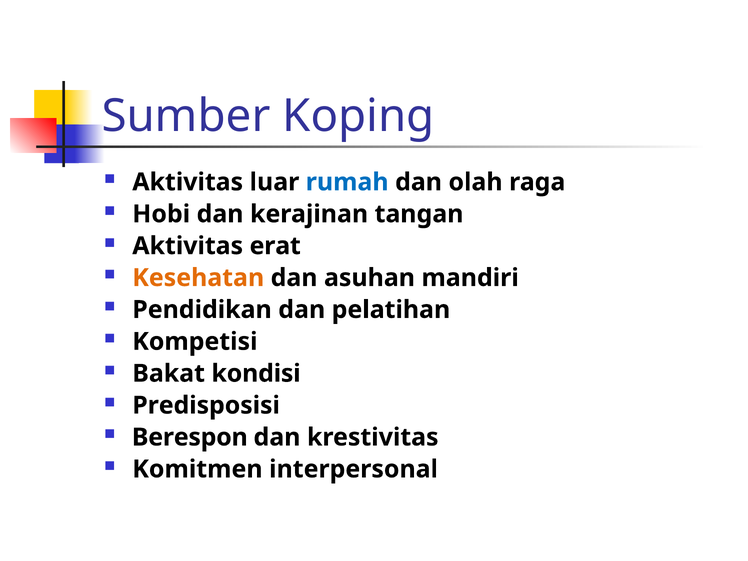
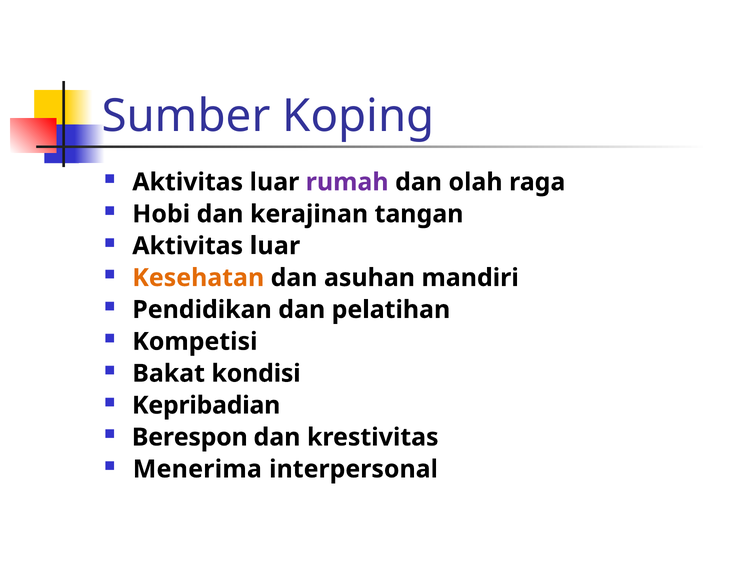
rumah colour: blue -> purple (347, 182)
erat: erat -> luar (275, 246)
Predisposisi: Predisposisi -> Kepribadian (206, 405)
Komitmen: Komitmen -> Menerima (197, 469)
